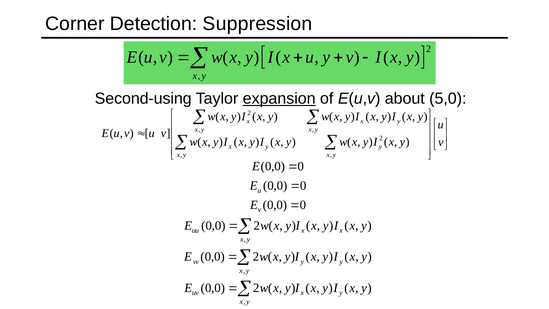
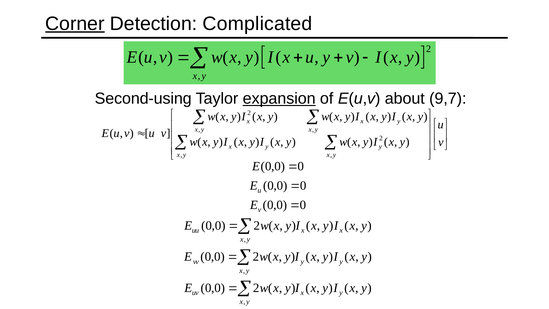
Corner underline: none -> present (75, 24)
Suppression: Suppression -> Complicated (258, 24)
5,0: 5,0 -> 9,7 (448, 99)
